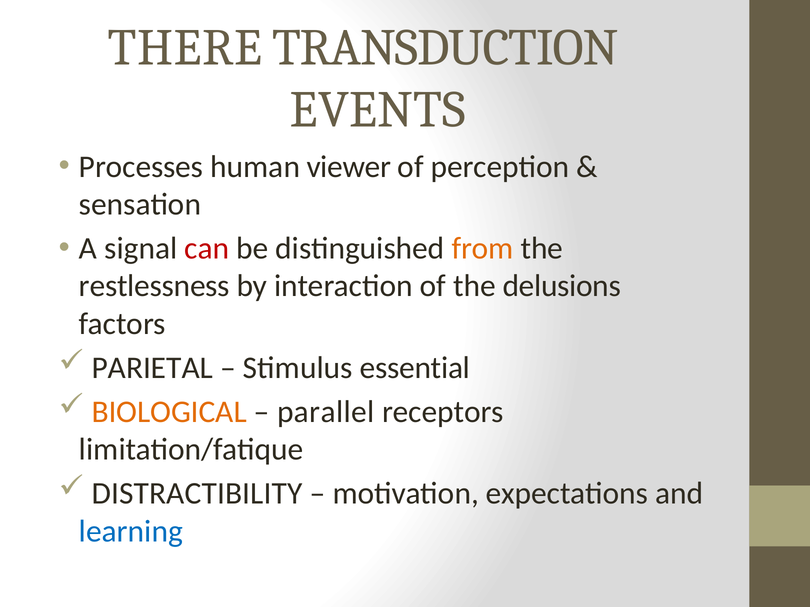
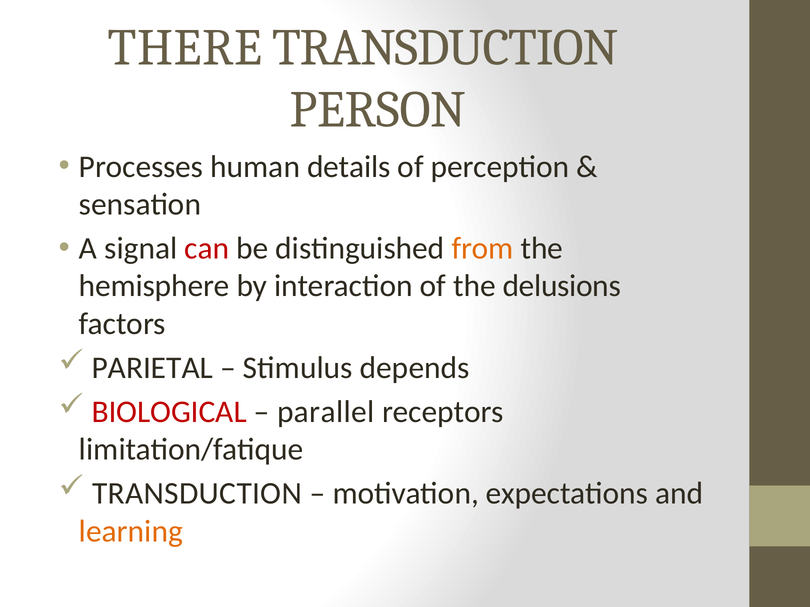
EVENTS: EVENTS -> PERSON (378, 110)
viewer: viewer -> details (349, 167)
restlessness: restlessness -> hemisphere (154, 286)
essential: essential -> depends (415, 368)
BIOLOGICAL colour: orange -> red (169, 412)
DISTRACTIBILITY: DISTRACTIBILITY -> TRANSDUCTION (197, 494)
learning colour: blue -> orange (131, 532)
